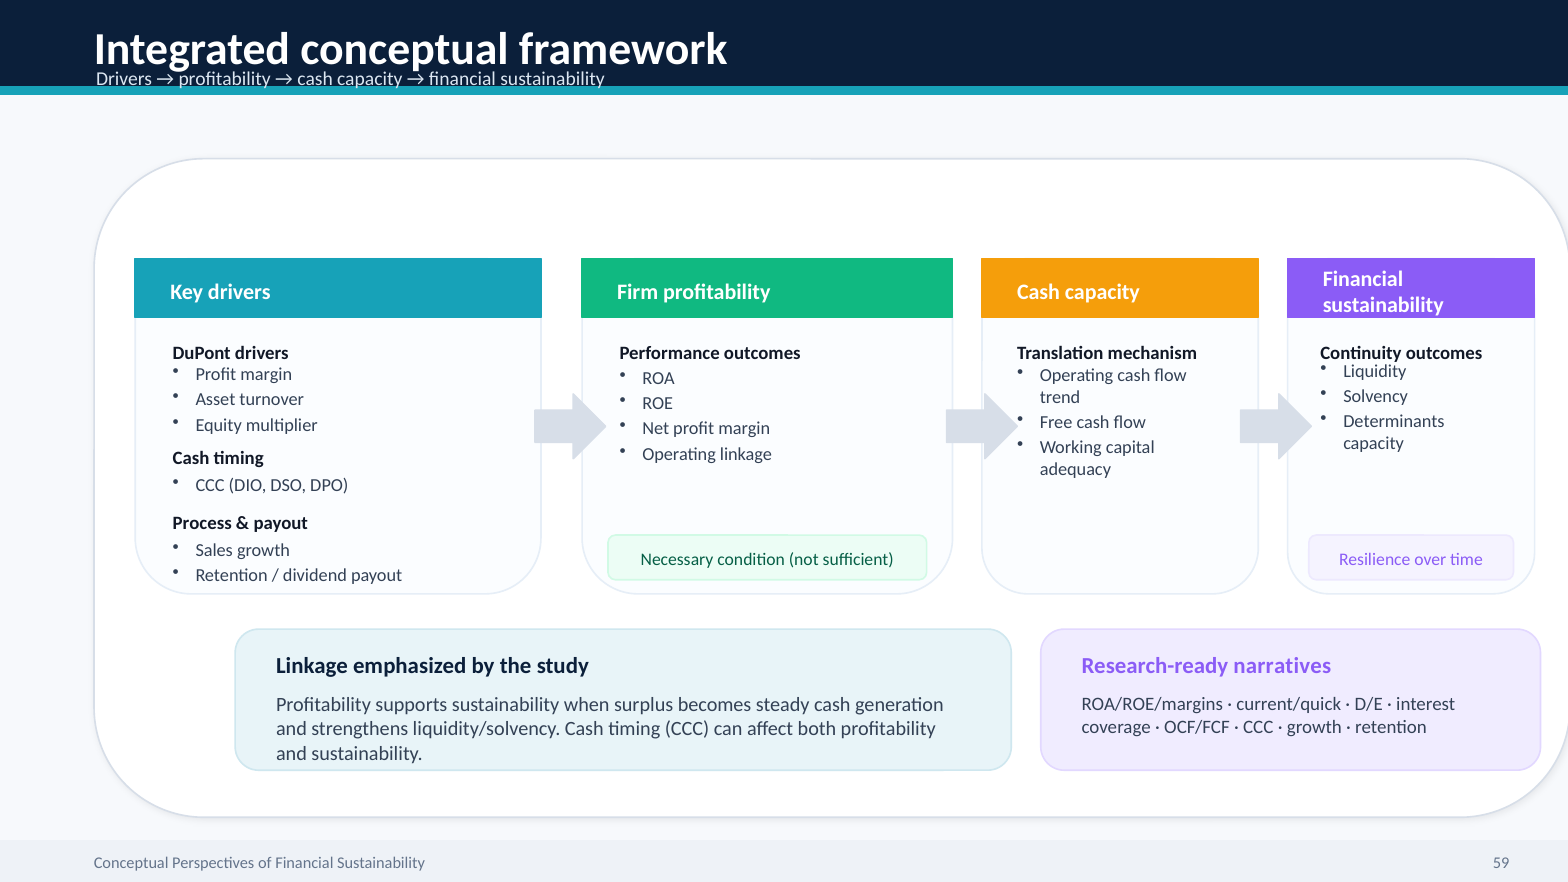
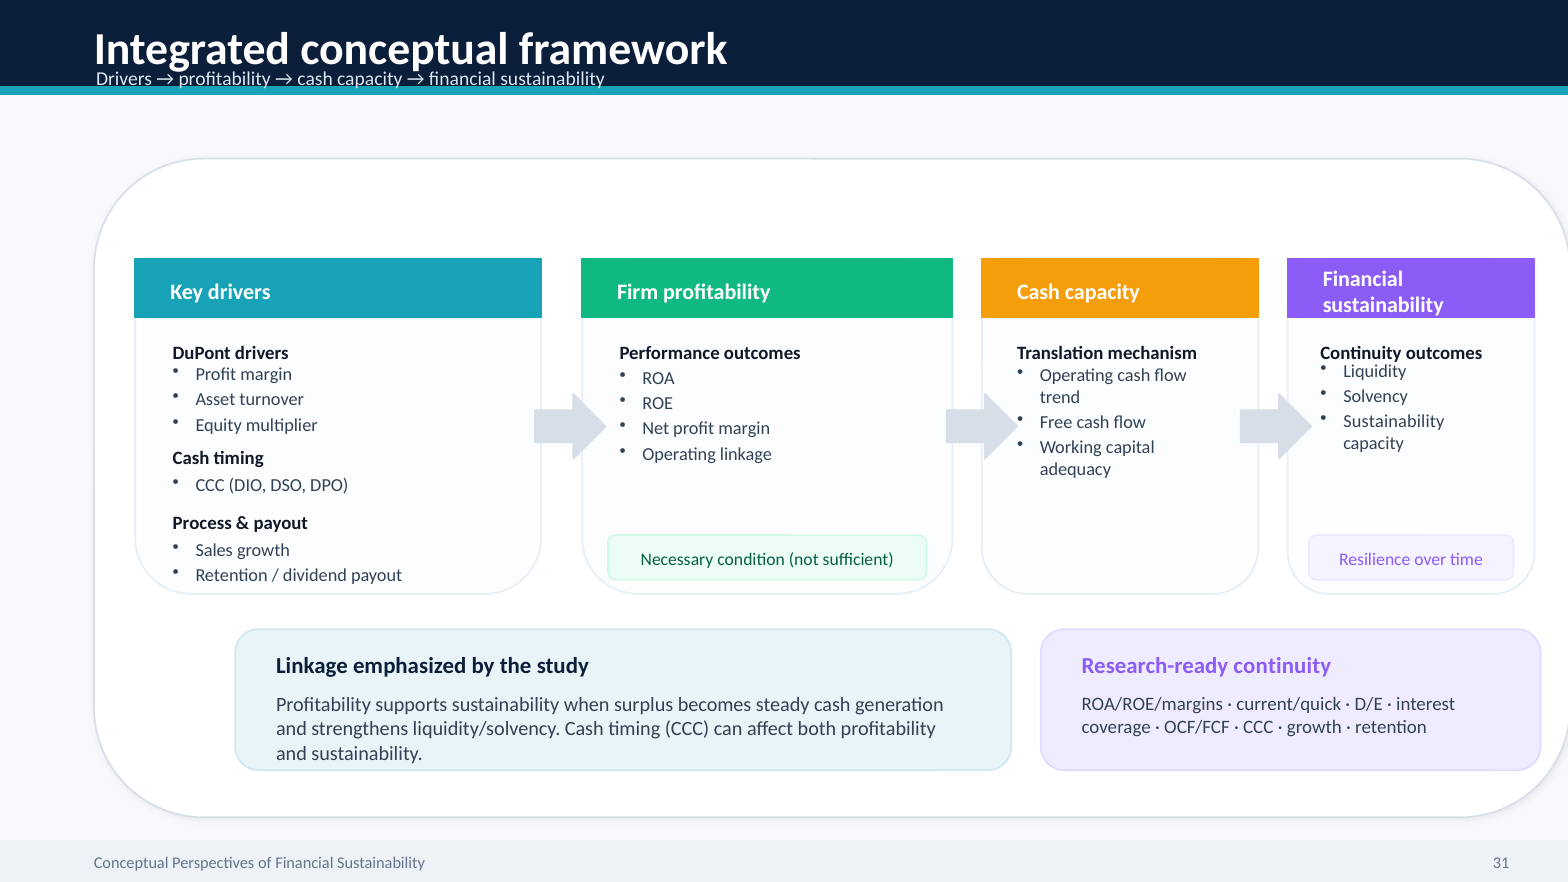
Determinants: Determinants -> Sustainability (1394, 422)
Research-ready narratives: narratives -> continuity (1282, 666)
59: 59 -> 31 (1501, 863)
